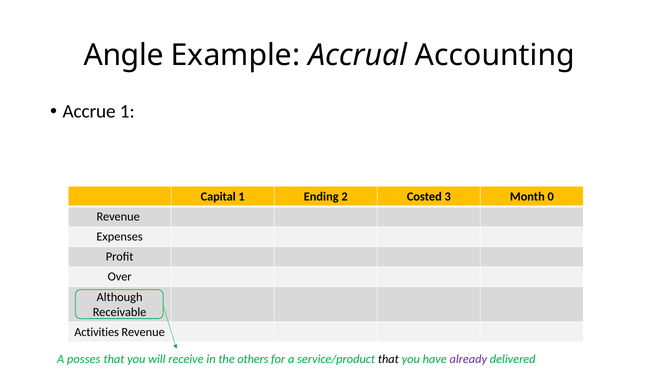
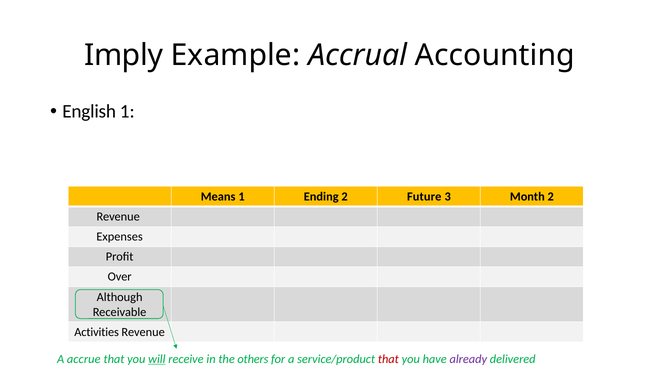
Angle: Angle -> Imply (124, 55)
Accrue: Accrue -> English (89, 111)
Capital: Capital -> Means (218, 196)
Costed: Costed -> Future (424, 196)
Month 0: 0 -> 2 (551, 196)
posses: posses -> accrue (84, 359)
will underline: none -> present (157, 359)
that colour: black -> red (388, 359)
